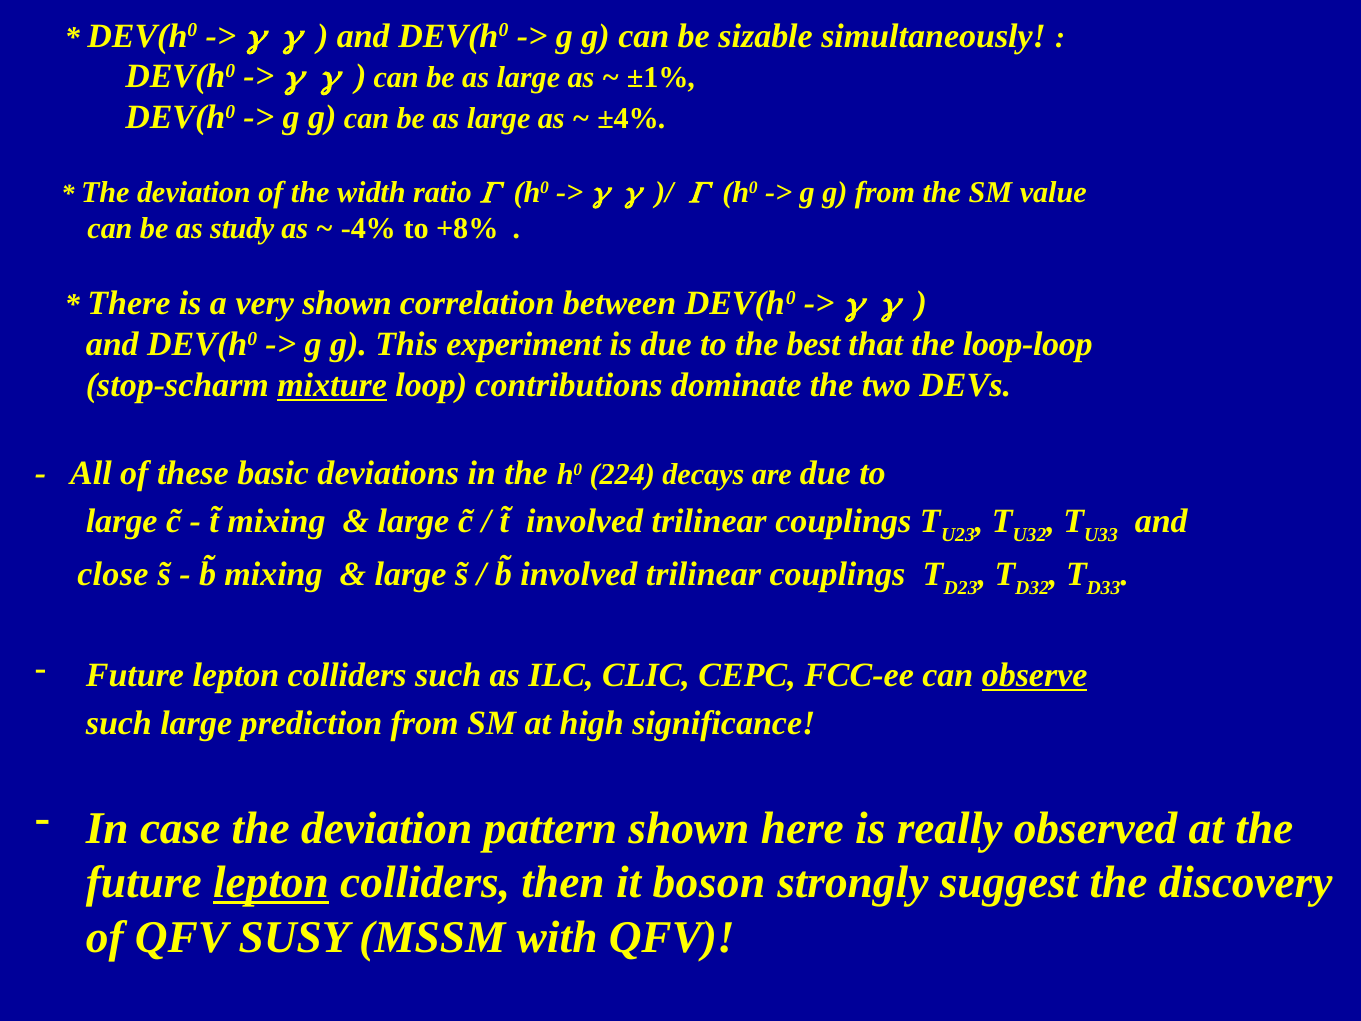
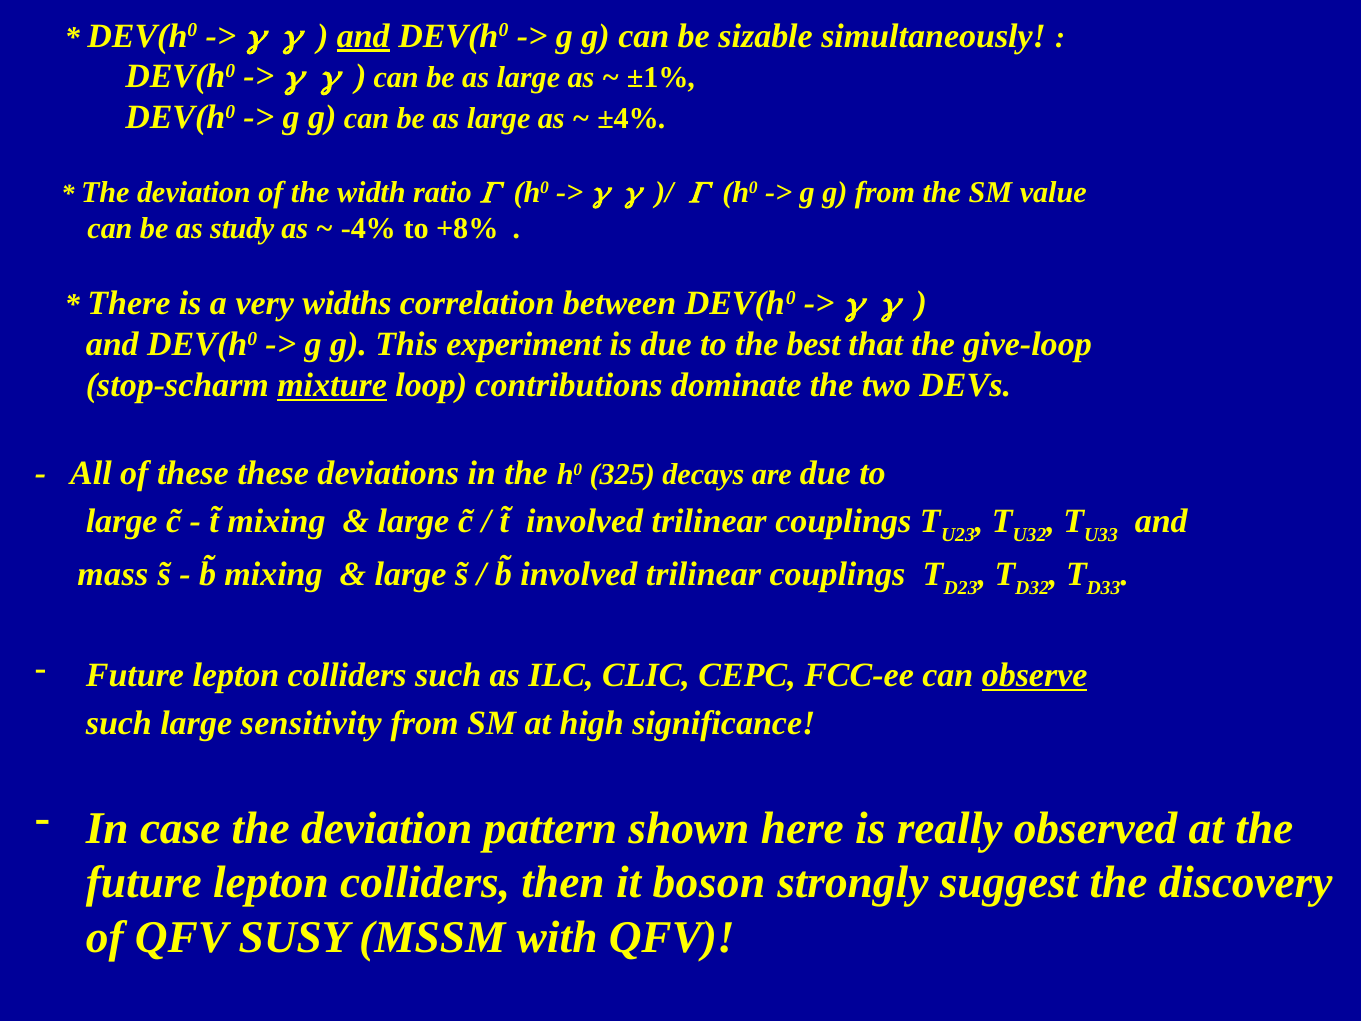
and underline: none -> present (363, 36)
very shown: shown -> widths (347, 303)
loop-loop: loop-loop -> give-loop (1028, 344)
these basic: basic -> these (273, 474)
224: 224 -> 325 (622, 475)
close: close -> mass (113, 574)
prediction: prediction -> sensitivity (311, 723)
lepton underline: present -> none (271, 882)
